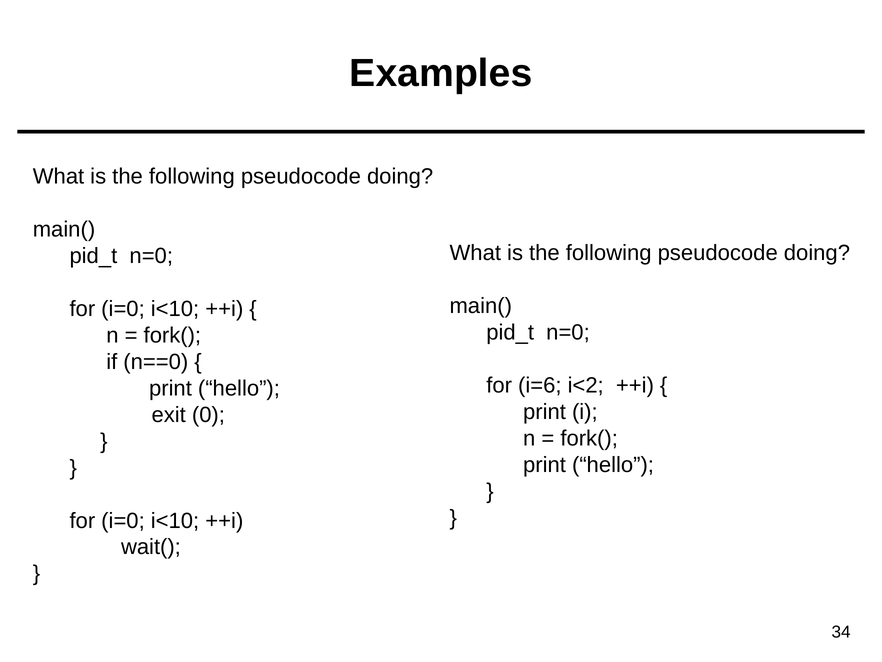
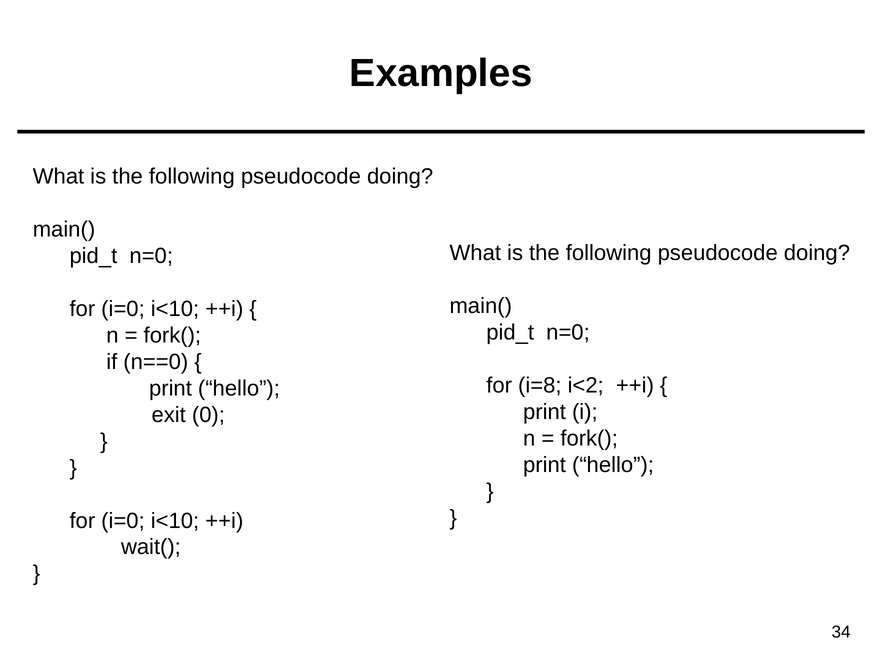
i=6: i=6 -> i=8 (540, 385)
